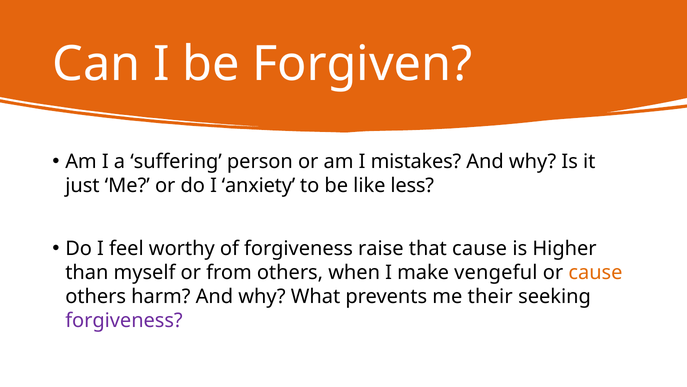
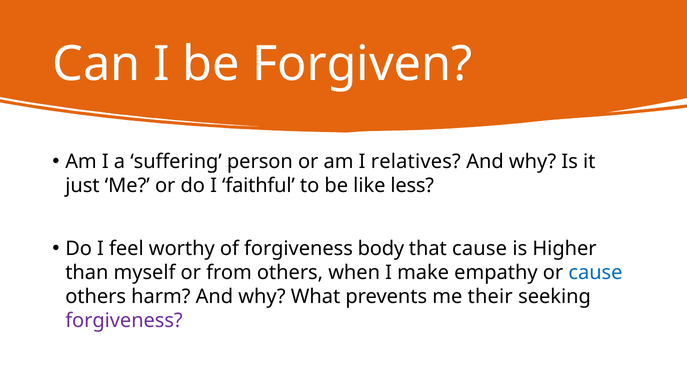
mistakes: mistakes -> relatives (416, 162)
anxiety: anxiety -> faithful (259, 185)
raise: raise -> body (381, 248)
vengeful: vengeful -> empathy (496, 272)
cause colour: orange -> blue (595, 272)
